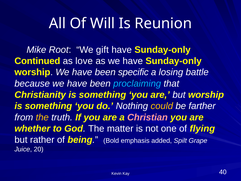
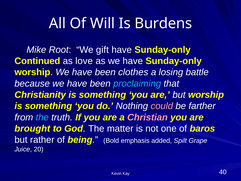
Reunion: Reunion -> Burdens (163, 23)
specific: specific -> clothes (133, 72)
could colour: yellow -> pink (162, 106)
the colour: yellow -> light blue (42, 117)
whether: whether -> brought (32, 128)
flying: flying -> baros (202, 128)
